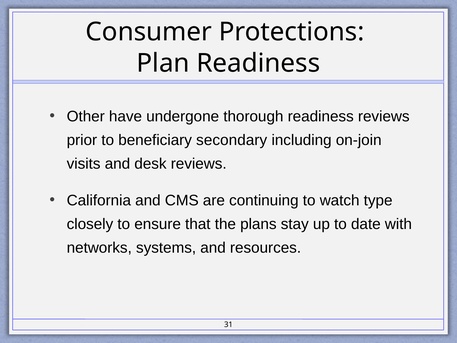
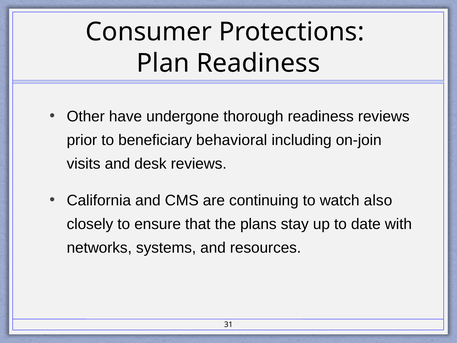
secondary: secondary -> behavioral (232, 140)
type: type -> also (378, 200)
